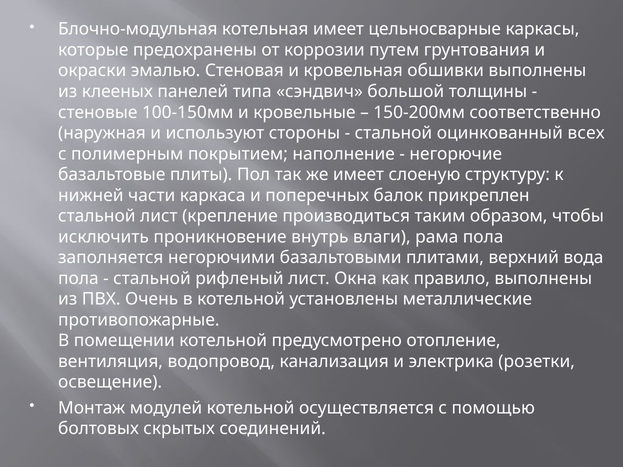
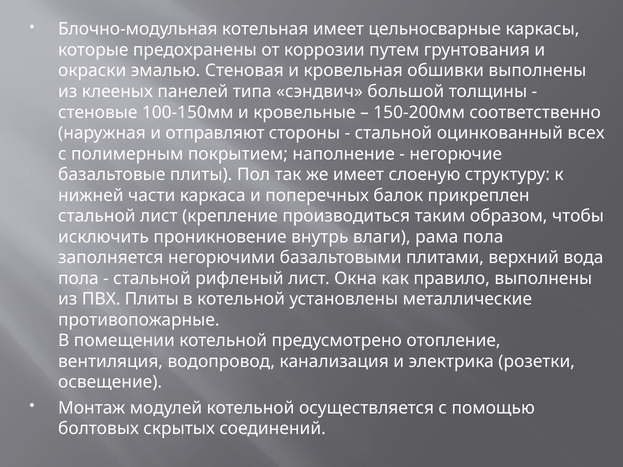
используют: используют -> отправляют (215, 133)
ПВХ Очень: Очень -> Плиты (152, 299)
